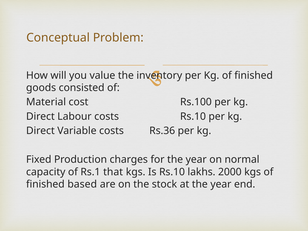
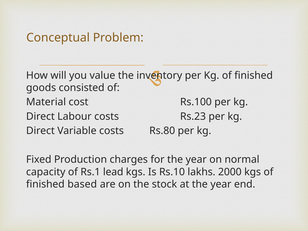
costs Rs.10: Rs.10 -> Rs.23 (193, 116)
Rs.36: Rs.36 -> Rs.80 (162, 131)
that: that -> lead (113, 172)
